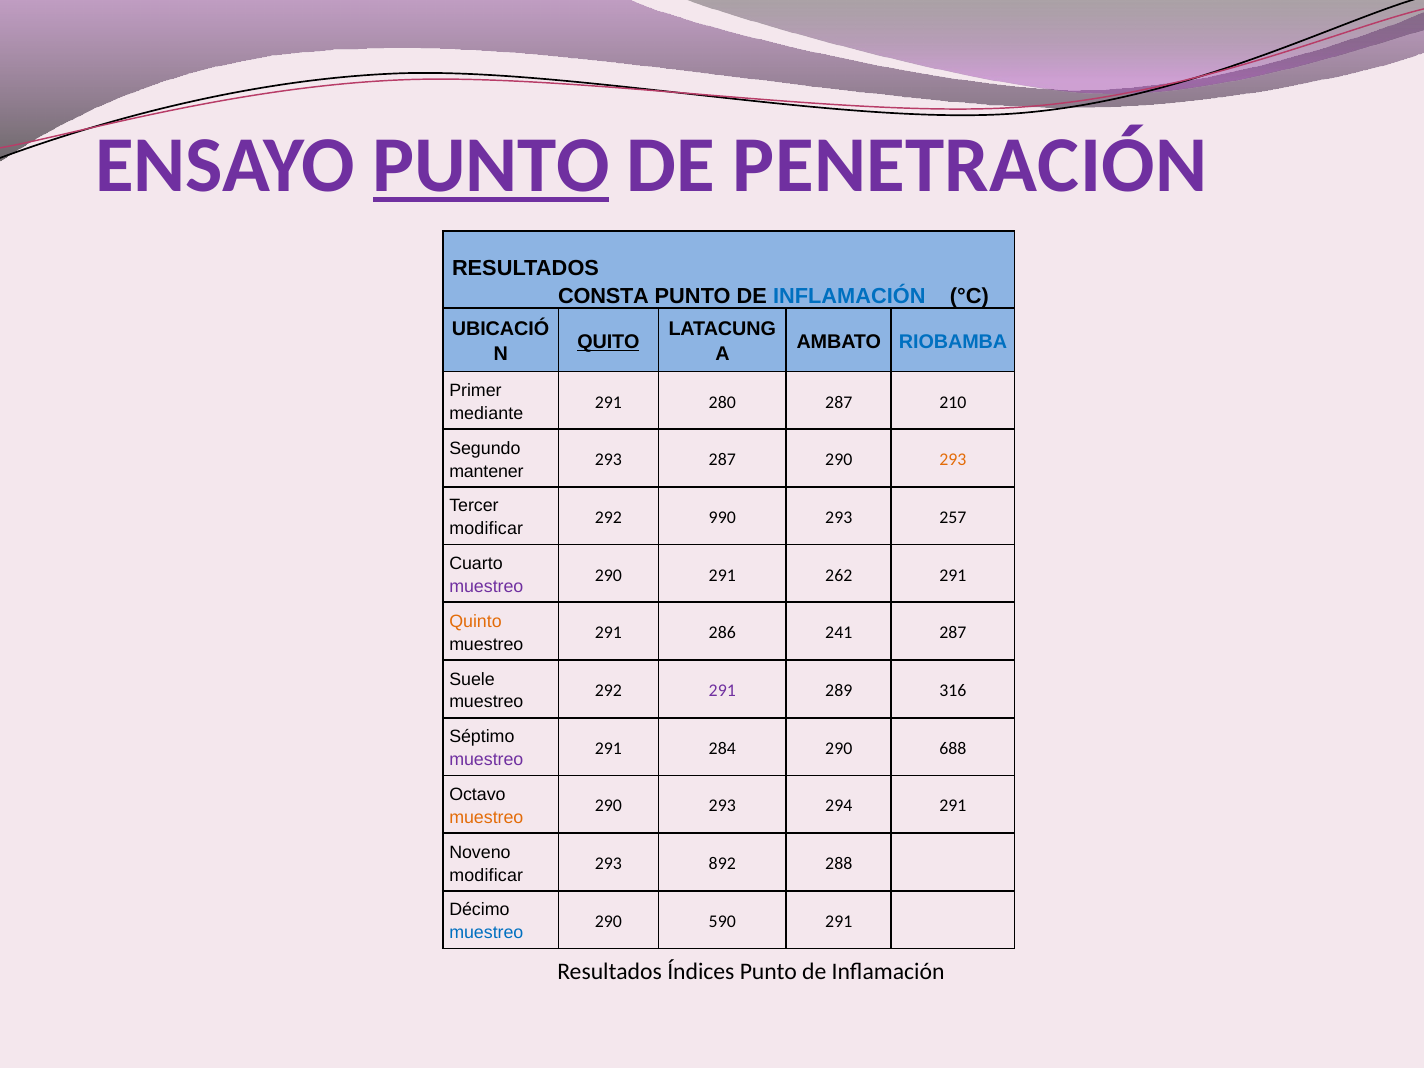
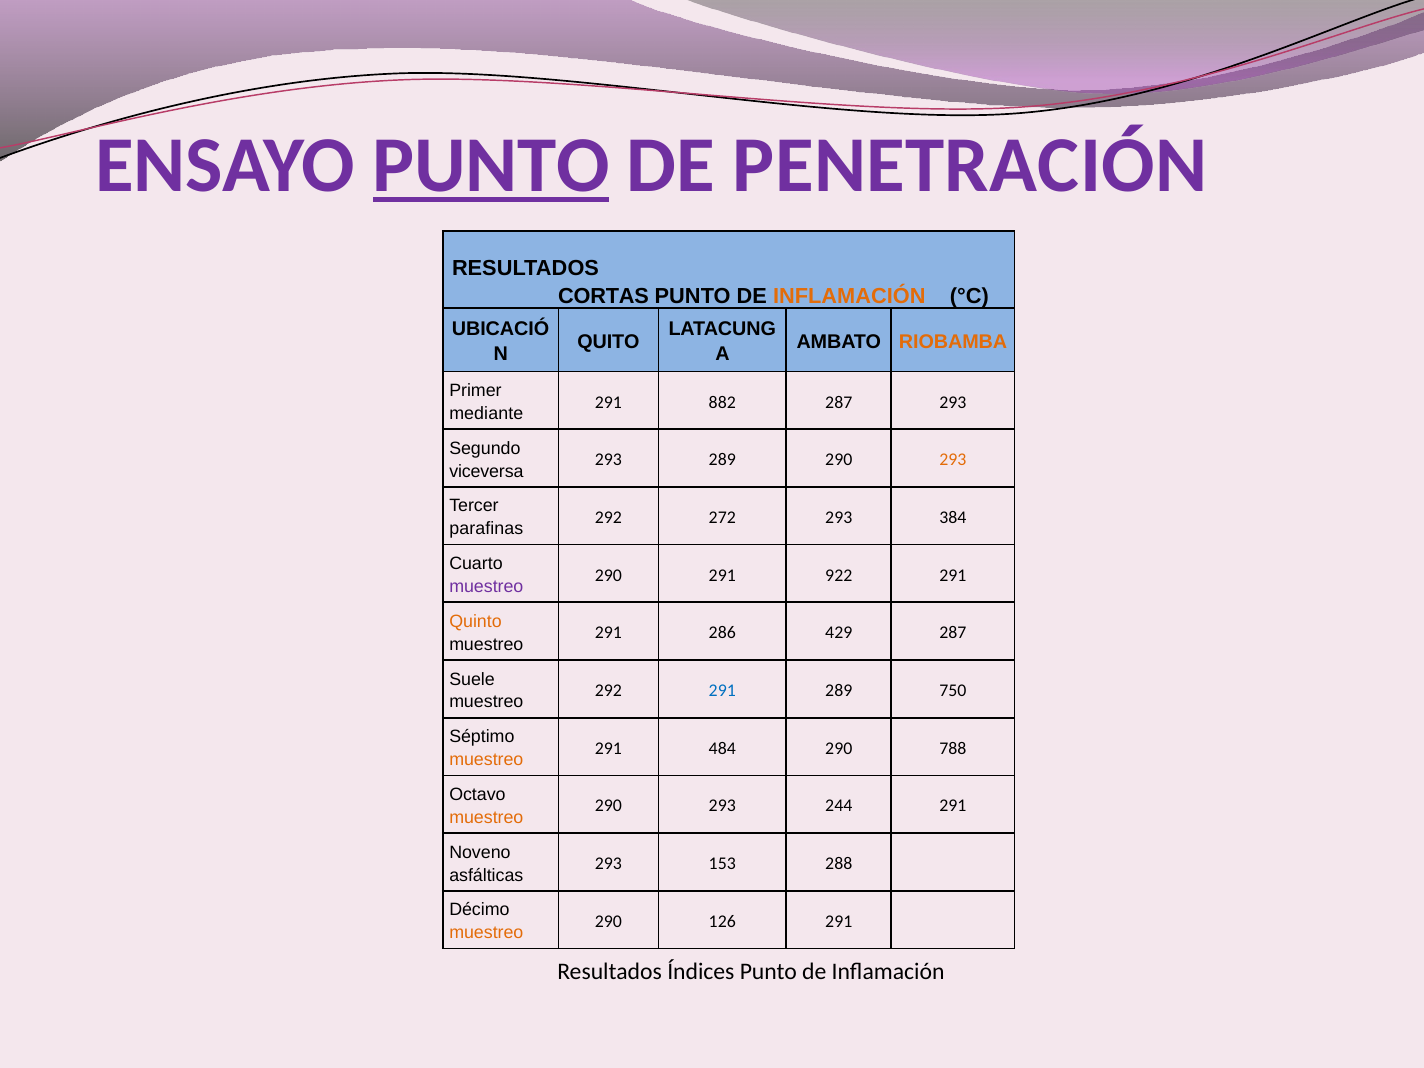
CONSTA: CONSTA -> CORTAS (604, 296)
INFLAMACIÓN colour: blue -> orange (849, 296)
QUITO underline: present -> none (608, 342)
RIOBAMBA colour: blue -> orange (953, 342)
280: 280 -> 882 (722, 402)
287 210: 210 -> 293 (953, 402)
293 287: 287 -> 289 (722, 460)
mantener: mantener -> viceversa (486, 471)
990: 990 -> 272 (722, 518)
257: 257 -> 384 (953, 518)
modificar: modificar -> parafinas (486, 529)
262: 262 -> 922 (839, 575)
241: 241 -> 429 (839, 633)
291 colour: purple -> blue (722, 691)
316: 316 -> 750 (953, 691)
284: 284 -> 484 (722, 748)
688: 688 -> 788 (953, 748)
muestreo colour: purple -> orange (486, 760)
294: 294 -> 244 (839, 806)
892: 892 -> 153 (722, 864)
modificar: modificar -> asfálticas (486, 875)
590: 590 -> 126 (722, 921)
muestreo colour: blue -> orange (486, 933)
